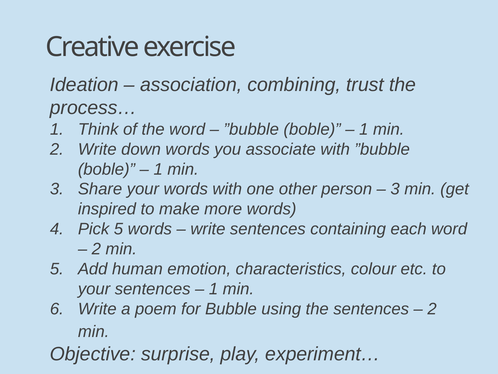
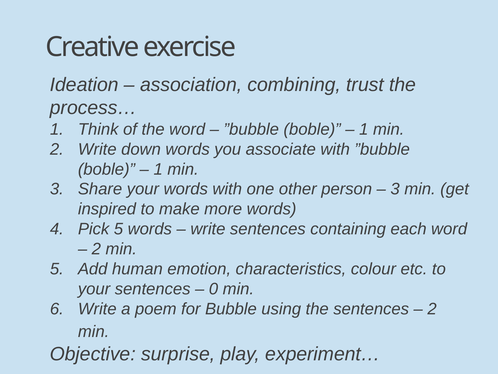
1: 1 -> 0 (214, 289)
